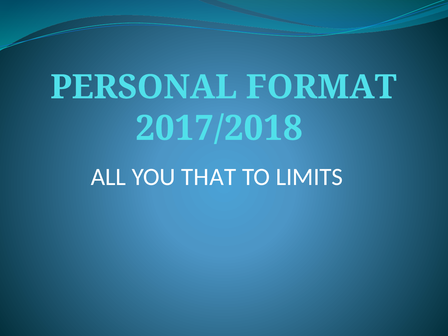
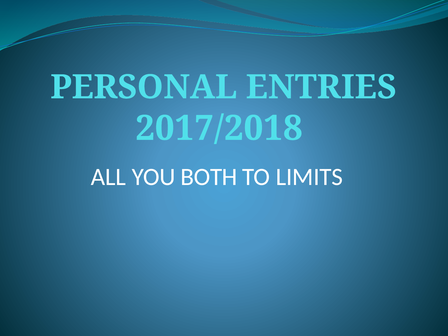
FORMAT: FORMAT -> ENTRIES (321, 87)
THAT: THAT -> BOTH (209, 177)
